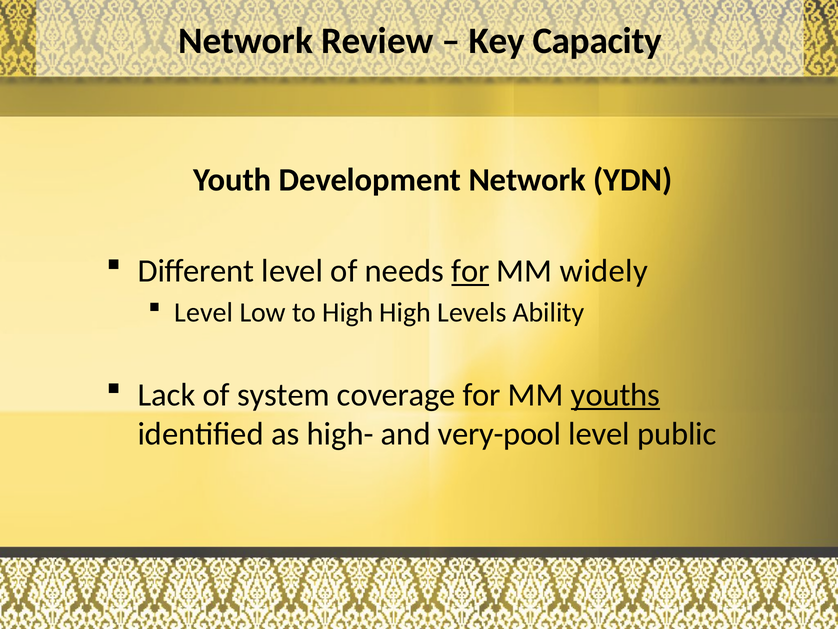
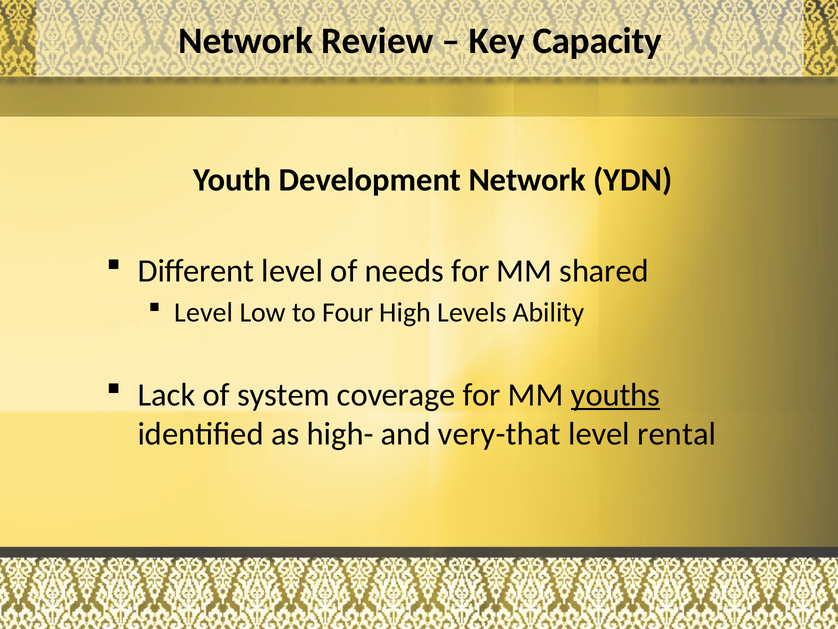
for underline: present -> none (470, 271)
widely: widely -> shared (604, 271)
to High: High -> Four (348, 312)
very-pool: very-pool -> very-that (499, 434)
public: public -> rental (677, 434)
